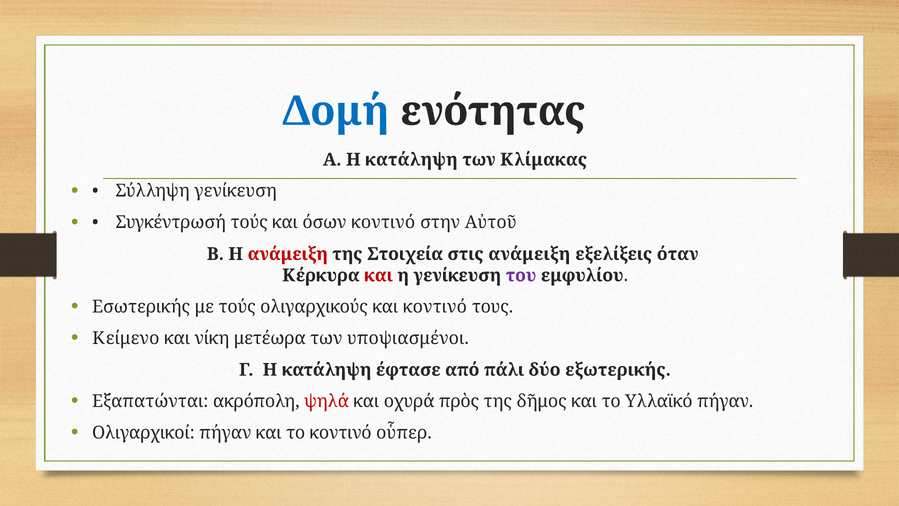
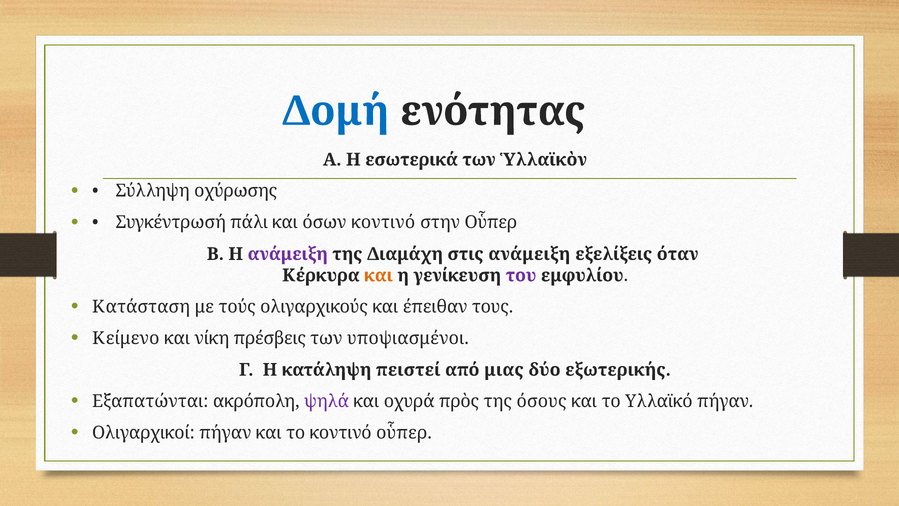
Α Η κατάληψη: κατάληψη -> εσωτερικά (412, 160)
Κλίμακας: Κλίμακας -> Ὑλλαϊκὸν (544, 160)
Σύλληψη γενίκευση: γενίκευση -> οχύρωσης (236, 191)
τούς: τούς -> πάλι (249, 222)
στην Αὐτοῦ: Αὐτοῦ -> Οὗπερ (491, 222)
ανάμειξη colour: red -> purple (288, 254)
Στοιχεία: Στοιχεία -> Διαμάχη (405, 254)
και colour: red -> orange (379, 275)
Εσωτερικής: Εσωτερικής -> Κατάσταση (141, 307)
και κοντινό: κοντινό -> έπειθαν (435, 307)
μετέωρα: μετέωρα -> πρέσβεις (270, 338)
έφτασε: έφτασε -> πειστεί (408, 370)
πάλι: πάλι -> μιας (504, 370)
ψηλά colour: red -> purple (327, 401)
δῆμος: δῆμος -> όσους (542, 401)
